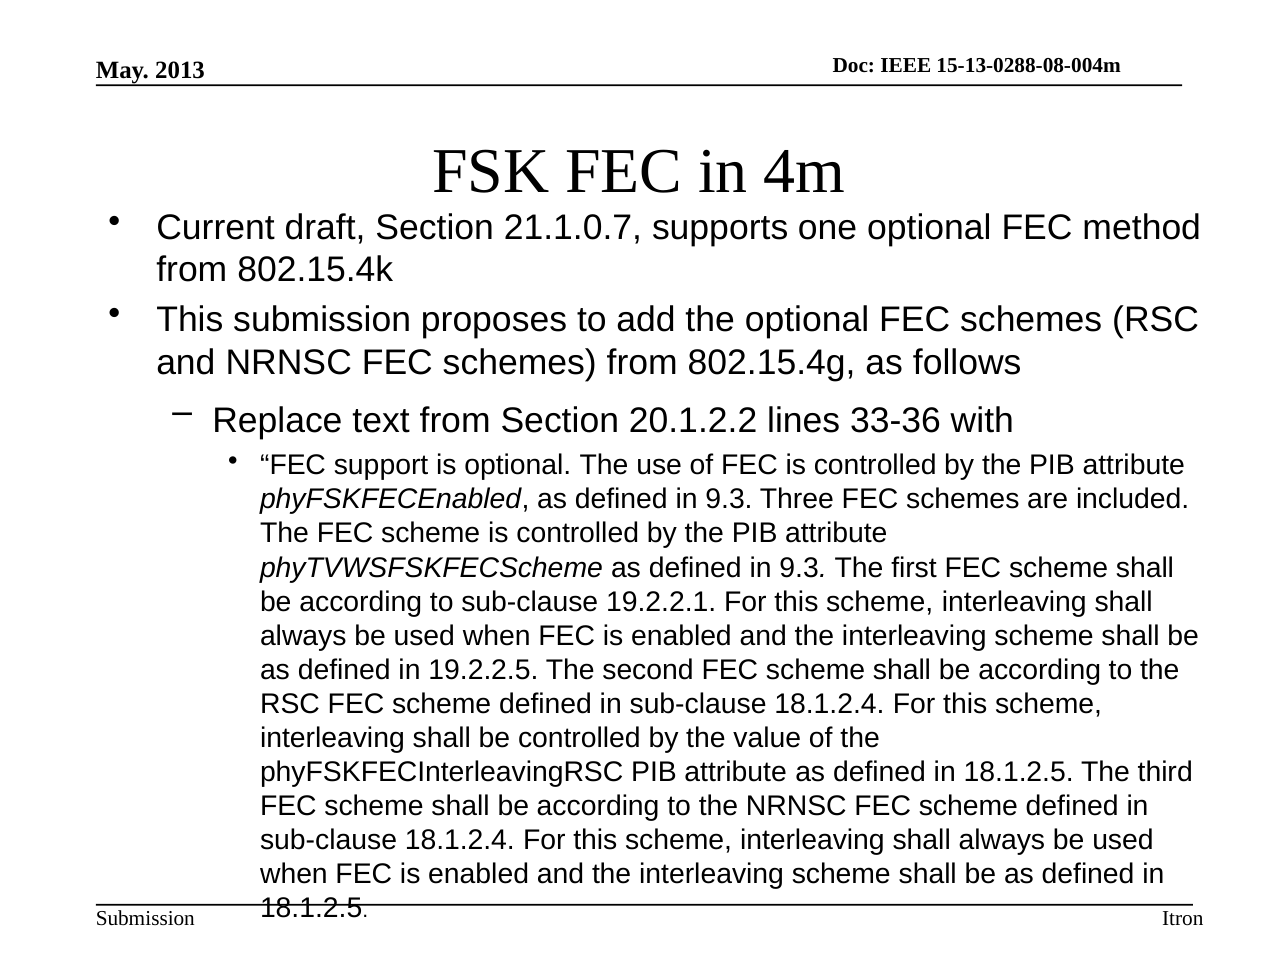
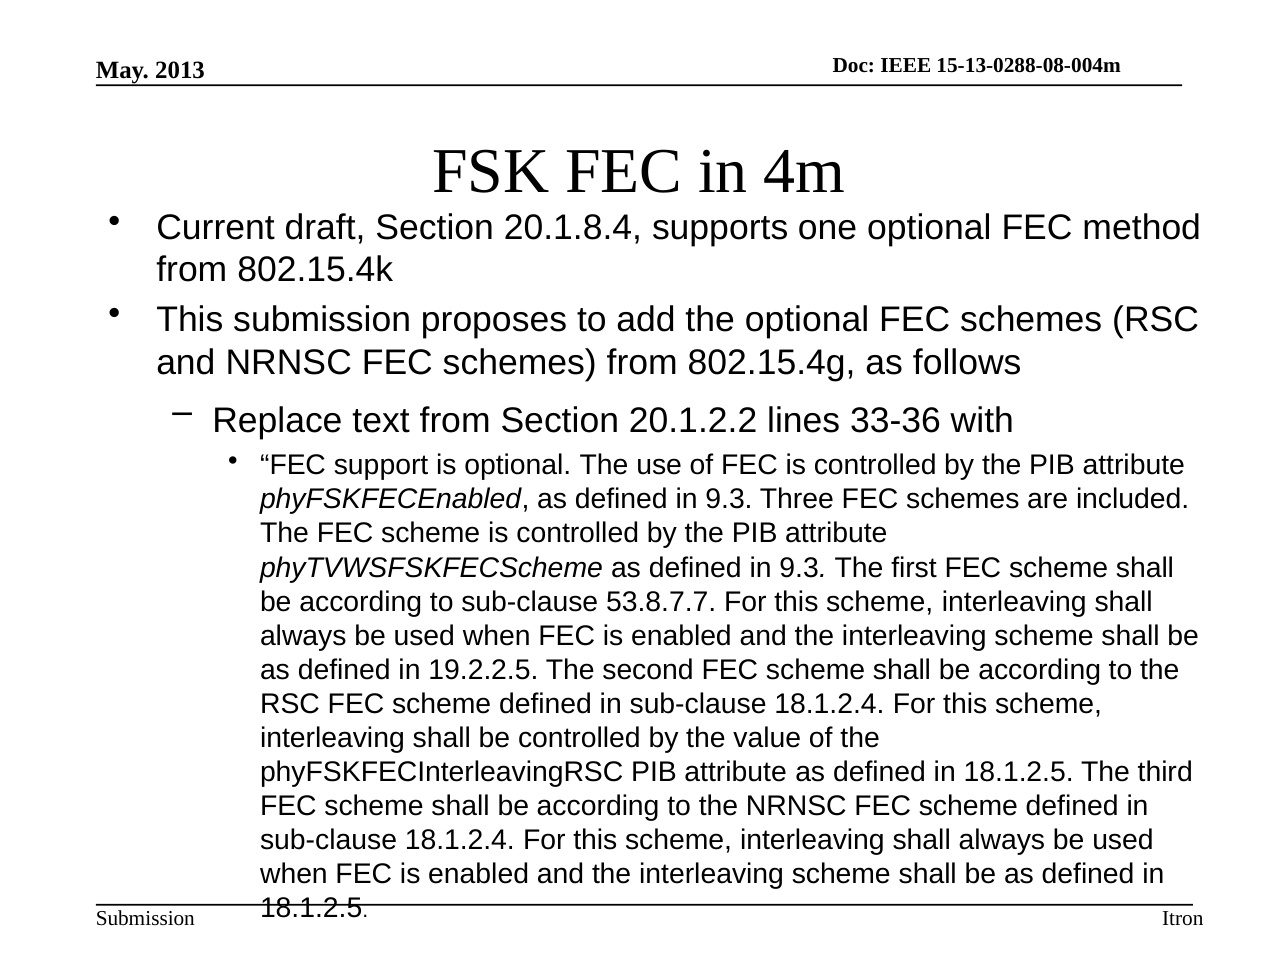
21.1.0.7: 21.1.0.7 -> 20.1.8.4 (573, 228)
19.2.2.1: 19.2.2.1 -> 53.8.7.7 (661, 602)
